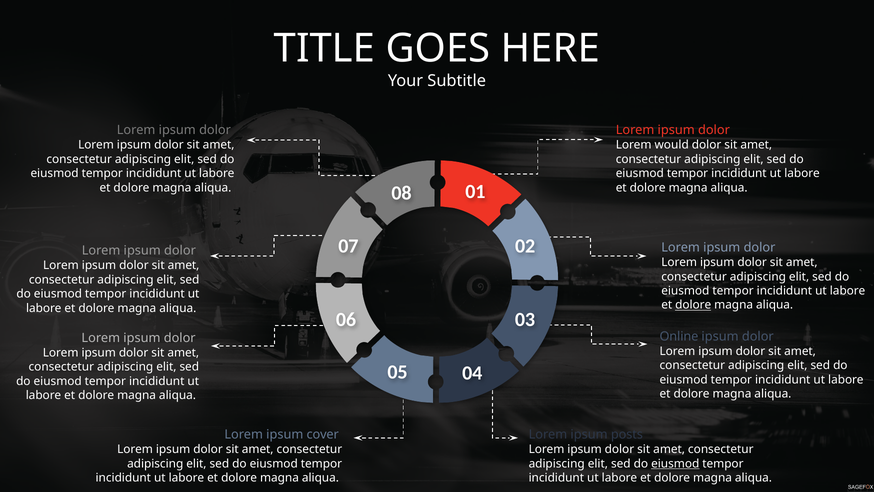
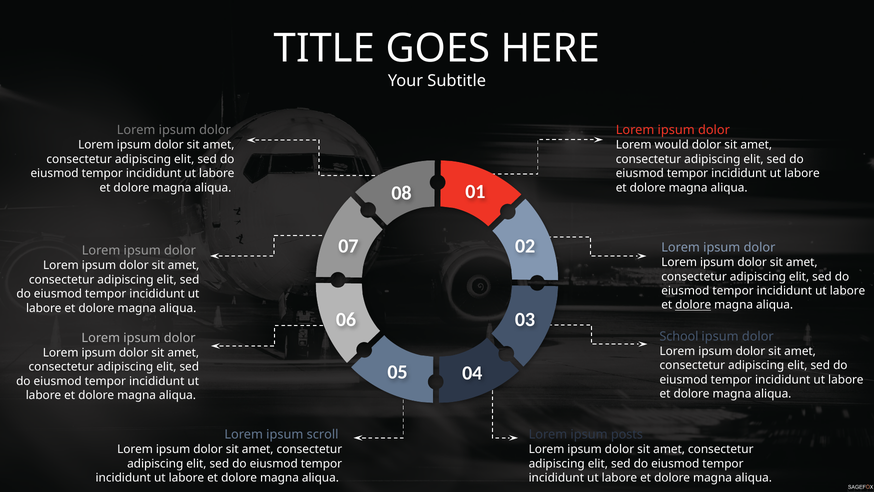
Online: Online -> School (679, 336)
cover: cover -> scroll (323, 434)
eiusmod underline: present -> none (675, 463)
